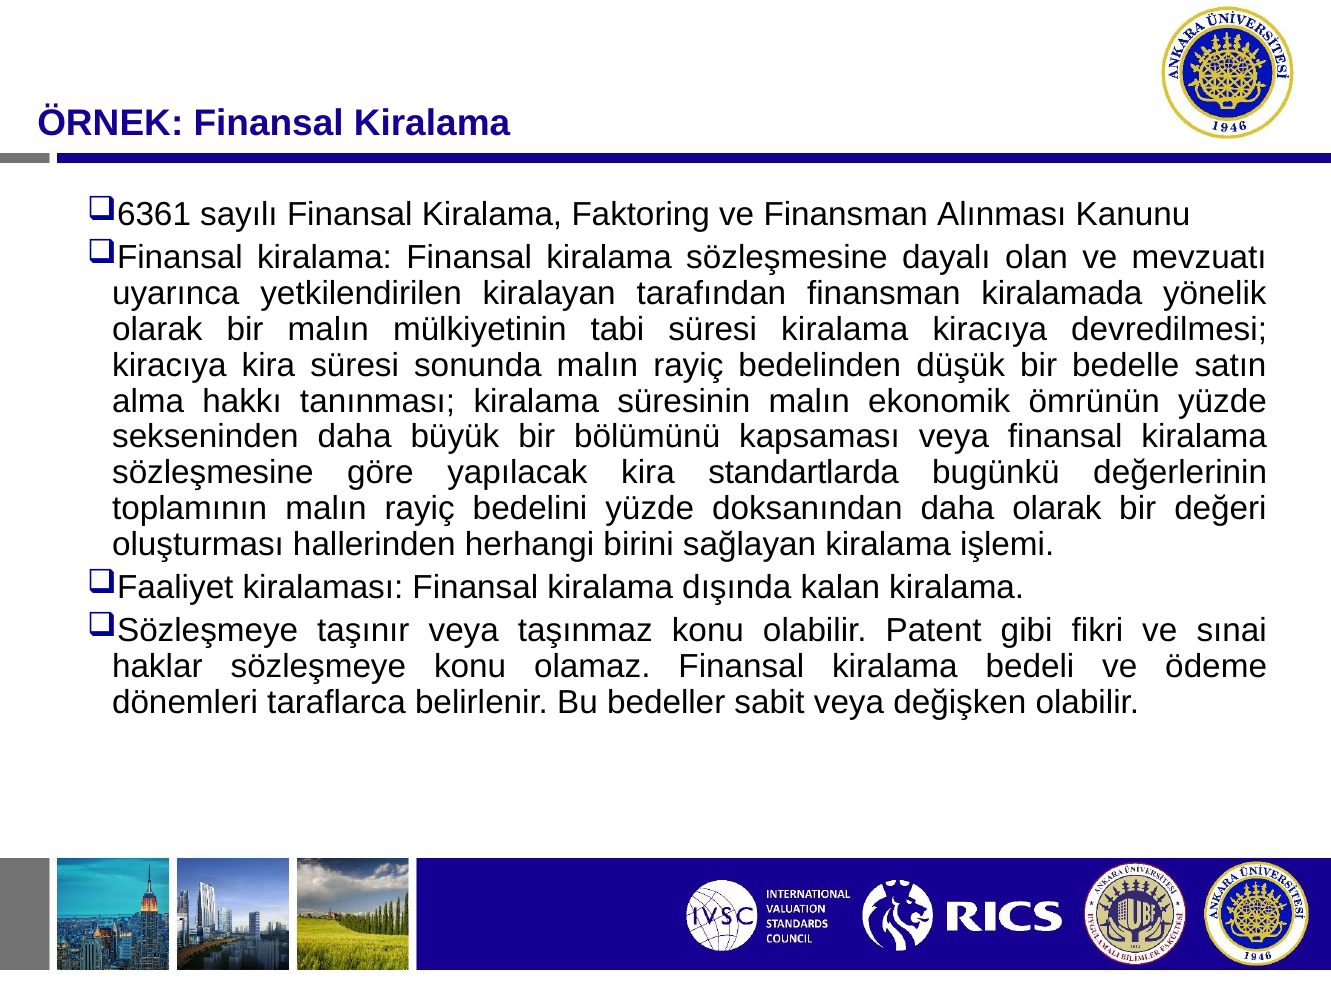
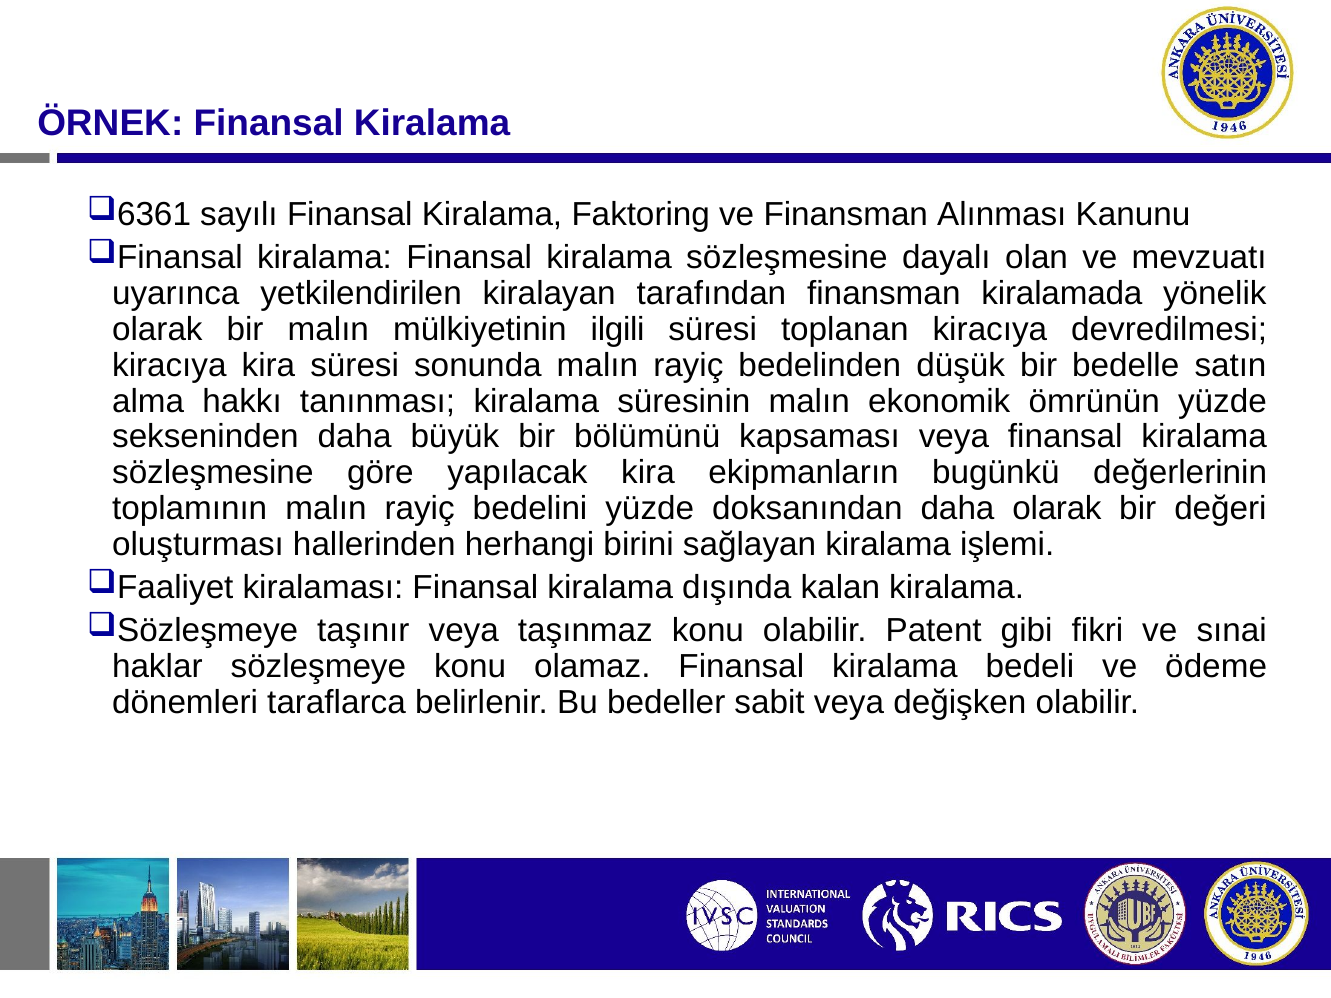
tabi: tabi -> ilgili (618, 329)
süresi kiralama: kiralama -> toplanan (845, 329)
standartlarda: standartlarda -> ekipmanların (804, 473)
